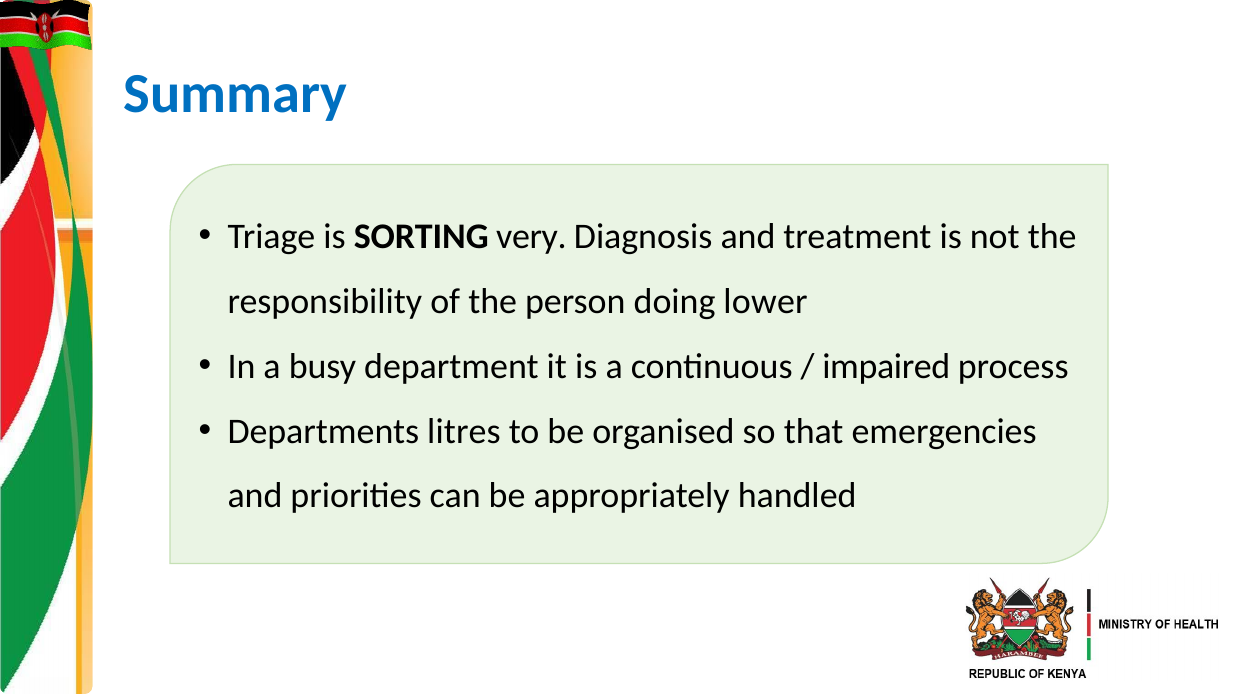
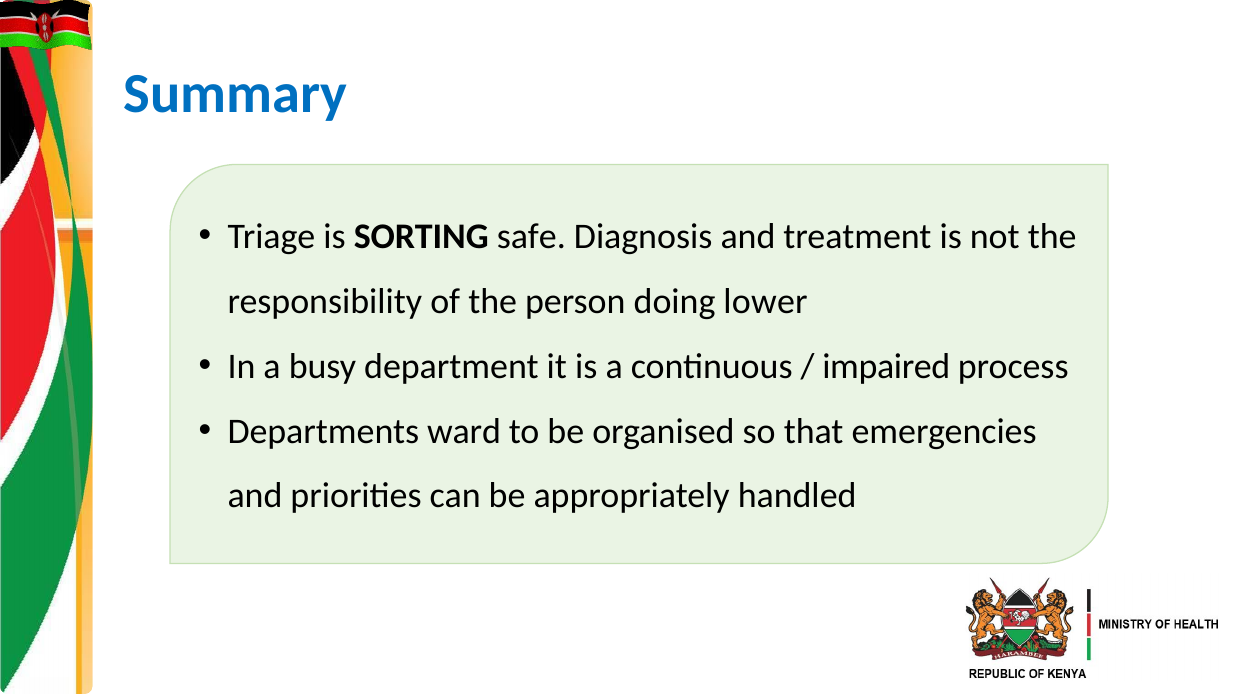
very: very -> safe (531, 237)
litres: litres -> ward (464, 431)
